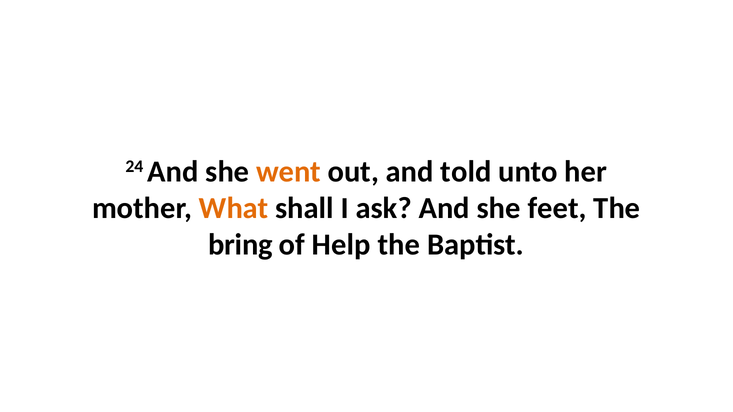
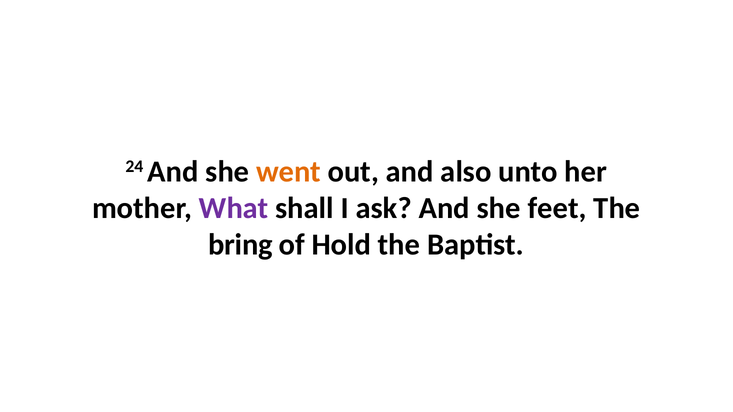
told: told -> also (466, 172)
What colour: orange -> purple (234, 208)
Help: Help -> Hold (341, 245)
